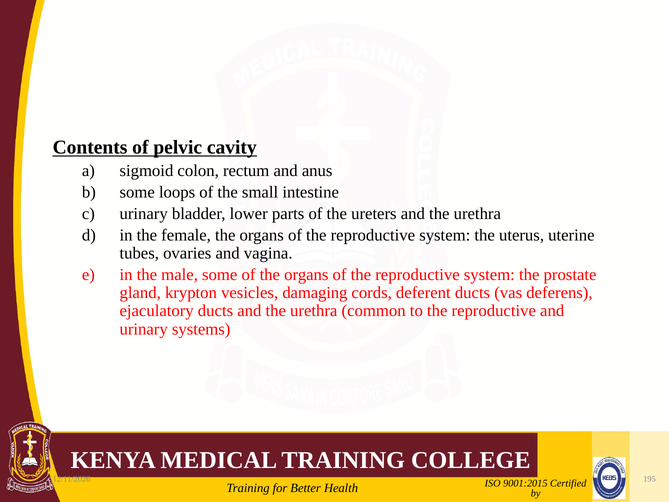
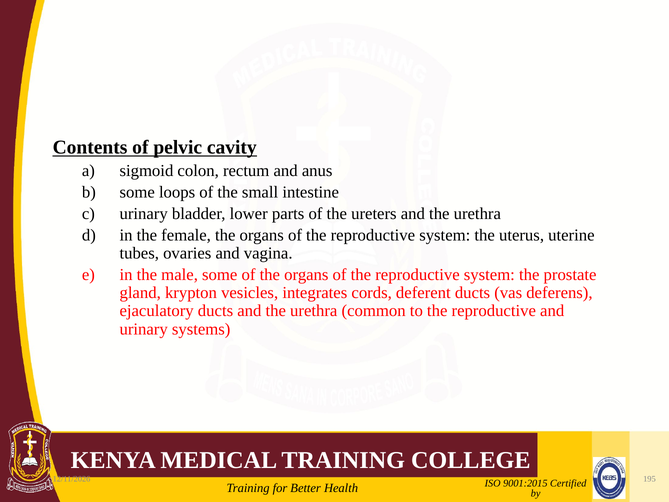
damaging: damaging -> integrates (315, 293)
